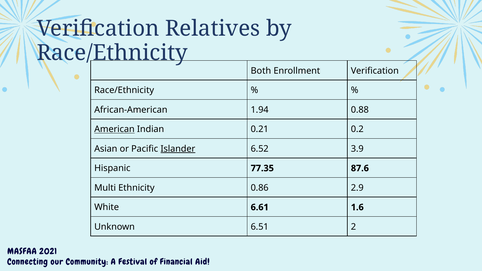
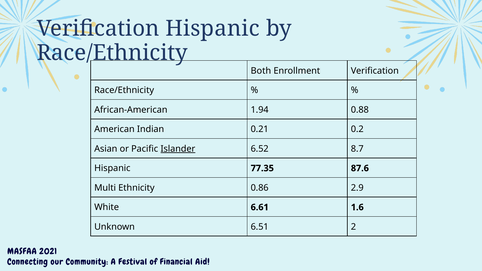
Verification Relatives: Relatives -> Hispanic (213, 28)
American underline: present -> none (114, 129)
3.9: 3.9 -> 8.7 (357, 149)
